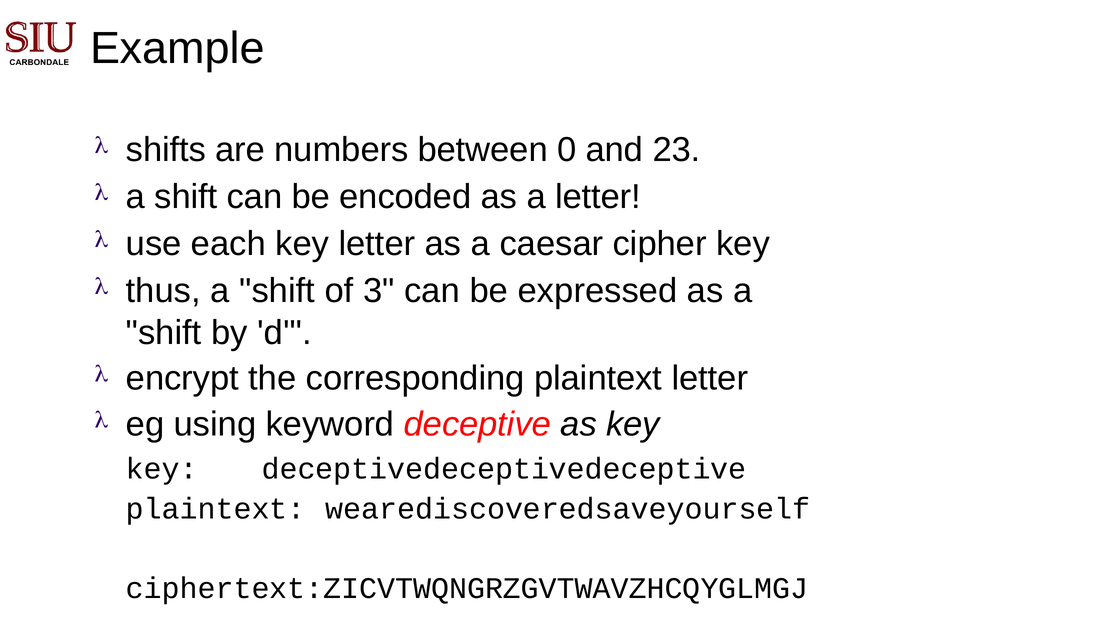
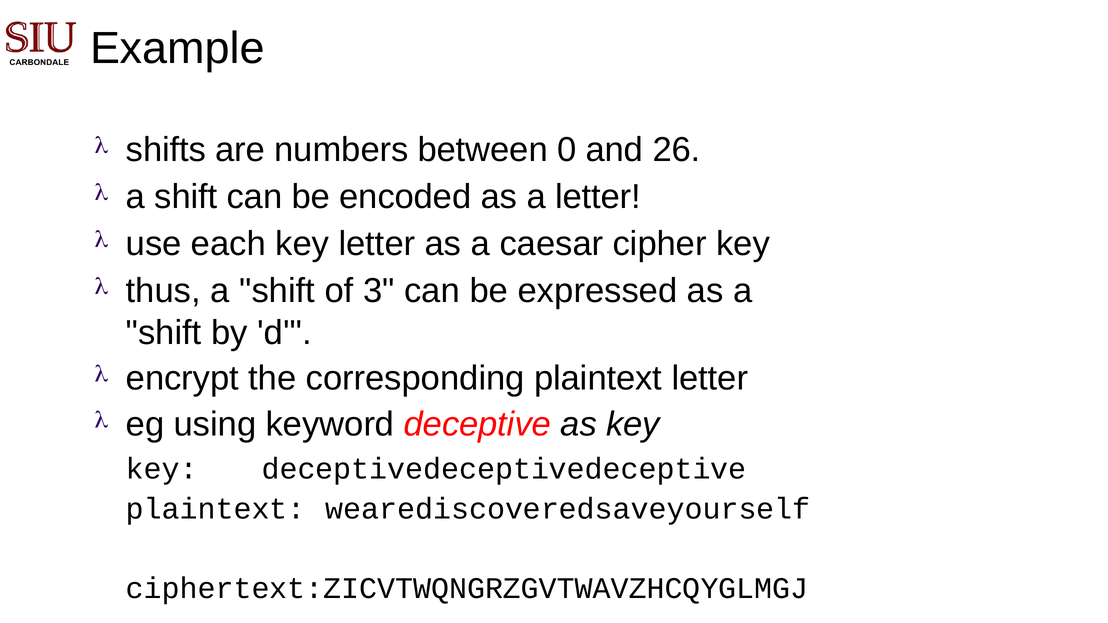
23: 23 -> 26 (677, 150)
